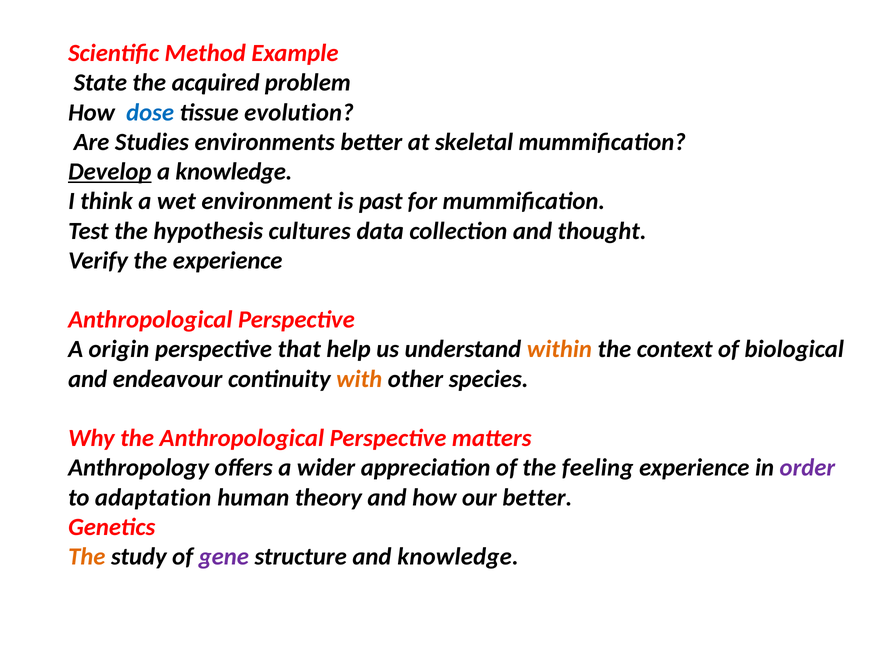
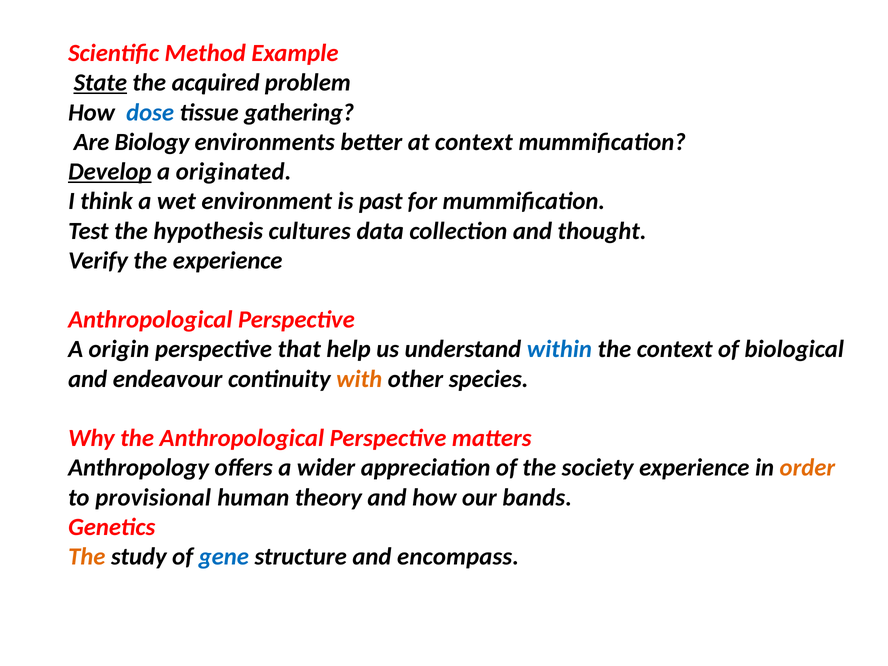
State underline: none -> present (100, 83)
evolution: evolution -> gathering (299, 112)
Studies: Studies -> Biology (152, 142)
at skeletal: skeletal -> context (474, 142)
a knowledge: knowledge -> originated (234, 172)
within colour: orange -> blue (559, 349)
feeling: feeling -> society (598, 468)
order colour: purple -> orange (807, 468)
adaptation: adaptation -> provisional (153, 497)
our better: better -> bands (537, 497)
gene colour: purple -> blue (224, 557)
and knowledge: knowledge -> encompass (458, 557)
